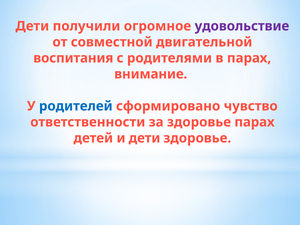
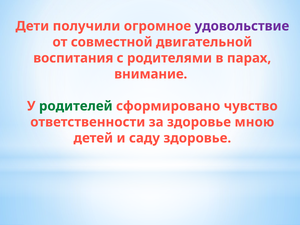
родителей colour: blue -> green (76, 106)
здоровье парах: парах -> мною (254, 122)
и дети: дети -> саду (144, 138)
